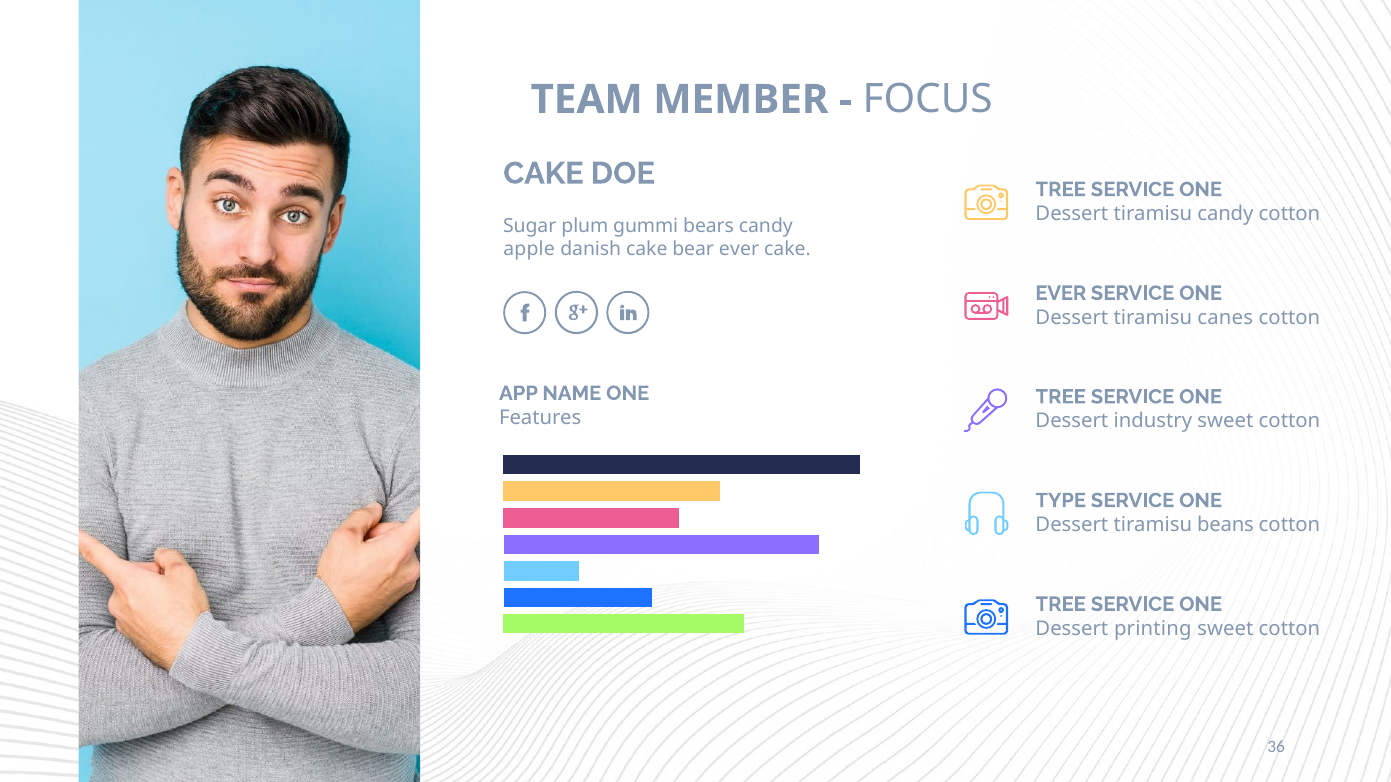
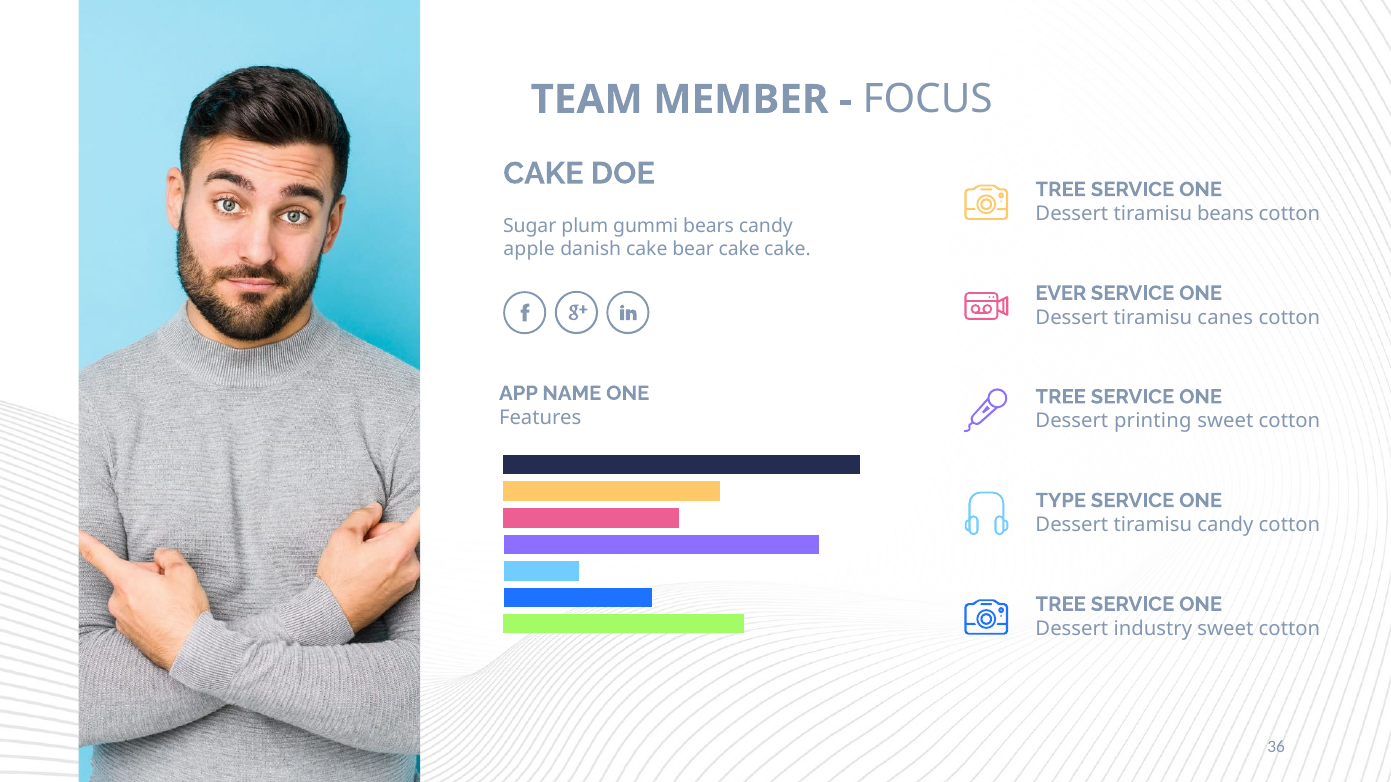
tiramisu candy: candy -> beans (1225, 214)
bear ever: ever -> cake (739, 249)
industry: industry -> printing (1153, 421)
tiramisu beans: beans -> candy (1225, 525)
printing: printing -> industry (1153, 629)
